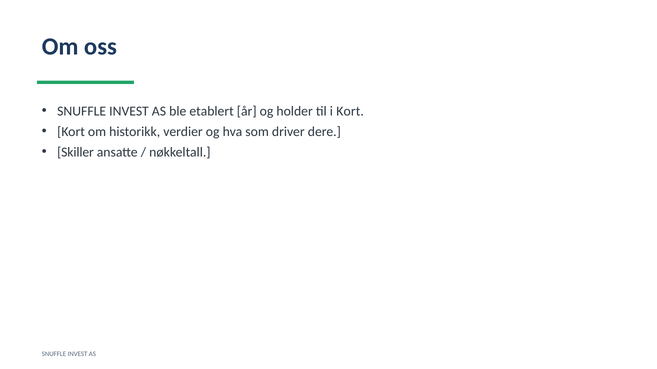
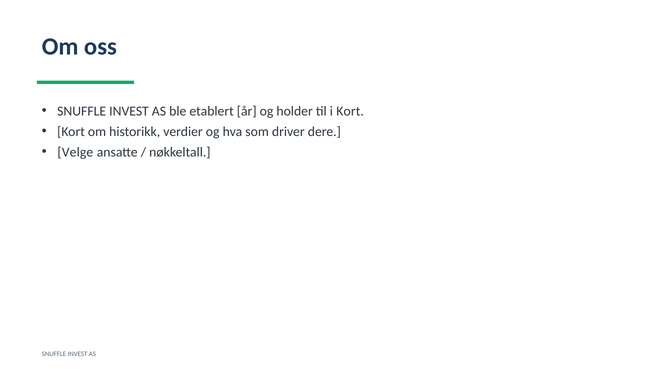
Skiller: Skiller -> Velge (75, 152)
